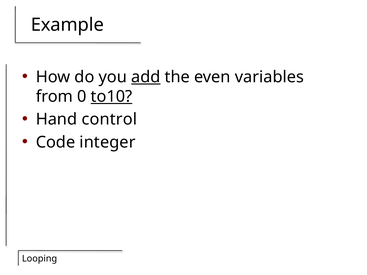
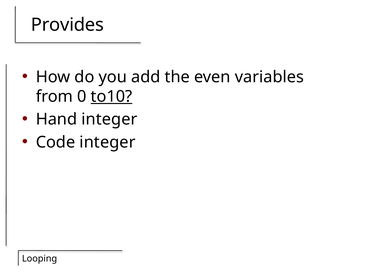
Example: Example -> Provides (67, 25)
add underline: present -> none (146, 77)
Hand control: control -> integer (109, 119)
